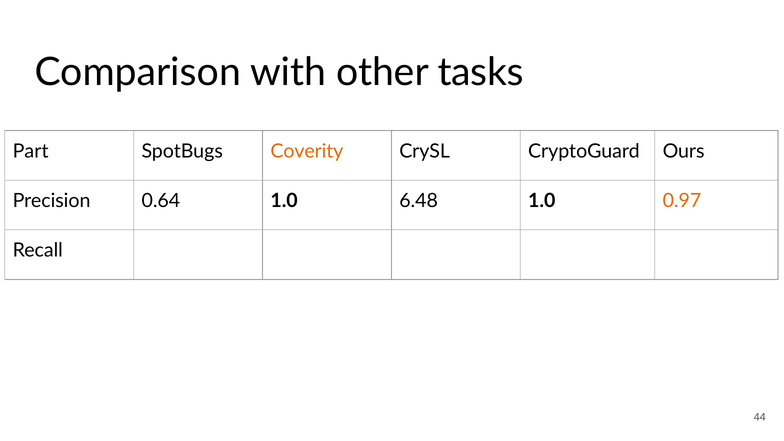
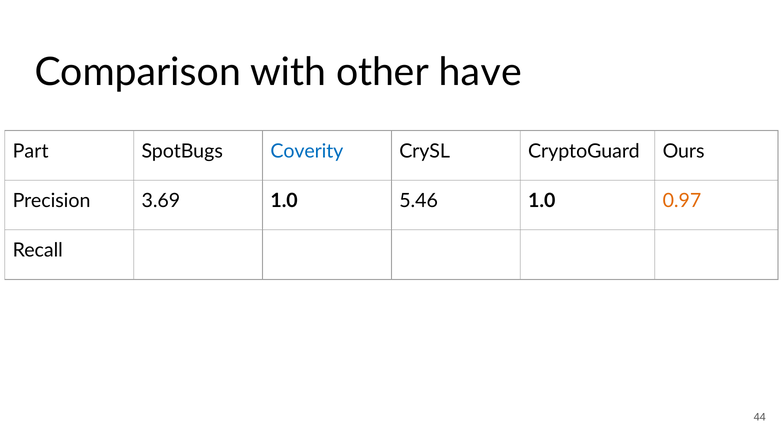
tasks: tasks -> have (480, 72)
Coverity colour: orange -> blue (307, 151)
0.64: 0.64 -> 3.69 (161, 201)
6.48: 6.48 -> 5.46 (419, 201)
